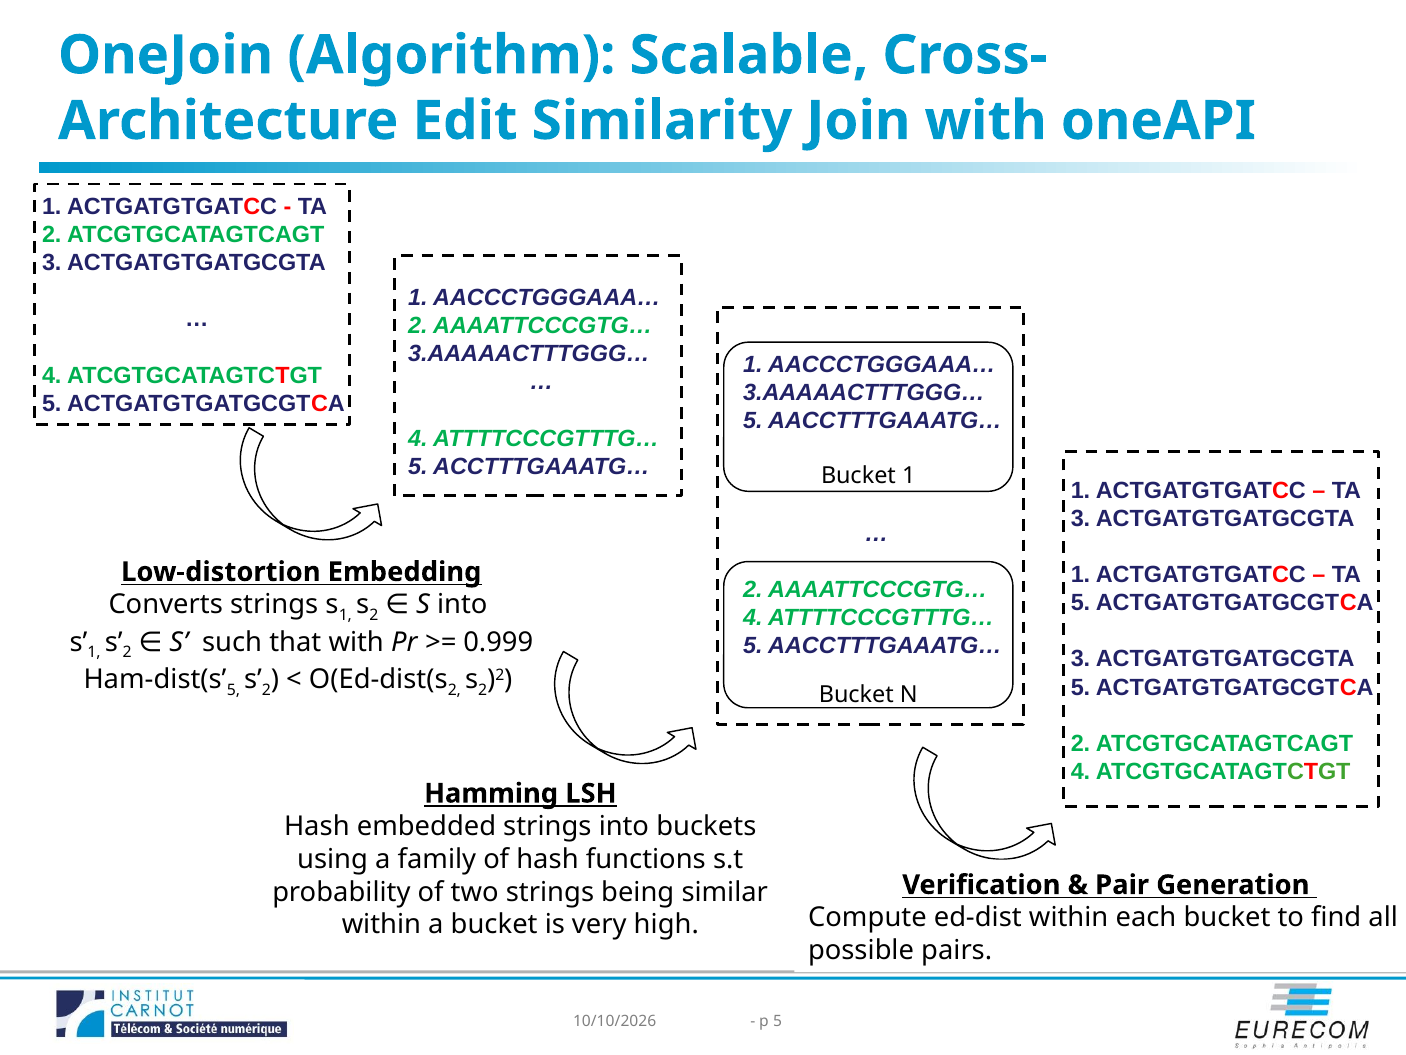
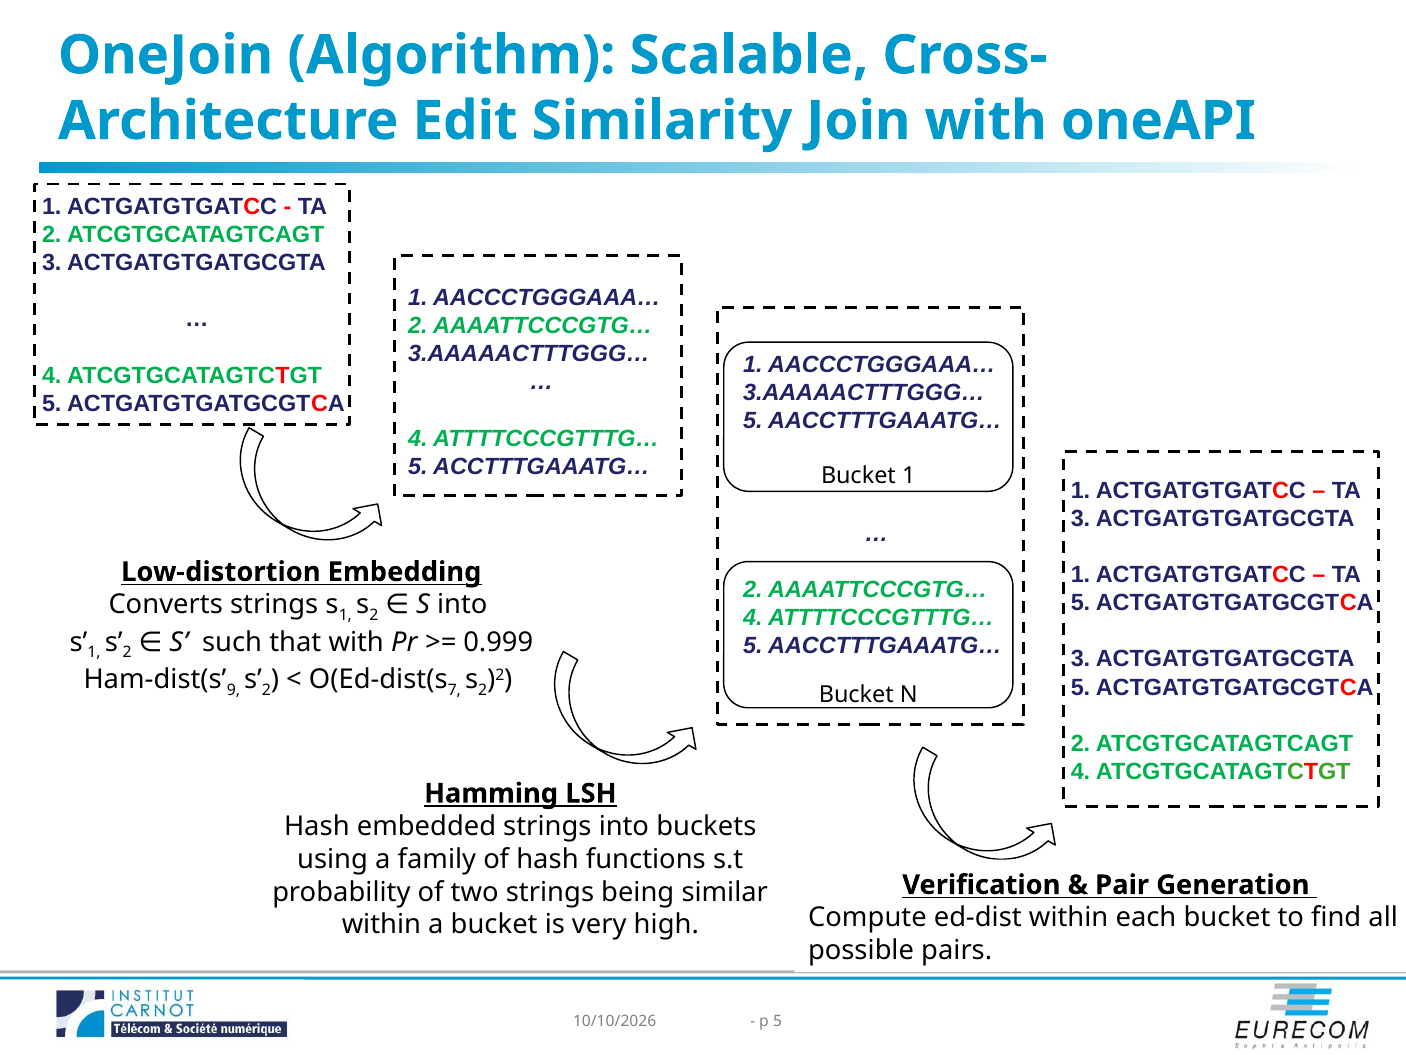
5: 5 -> 9 (233, 690)
2: 2 -> 7 (454, 690)
